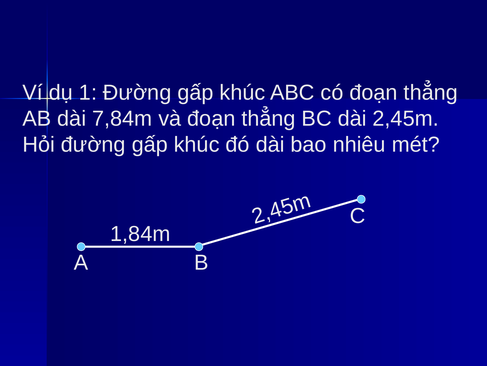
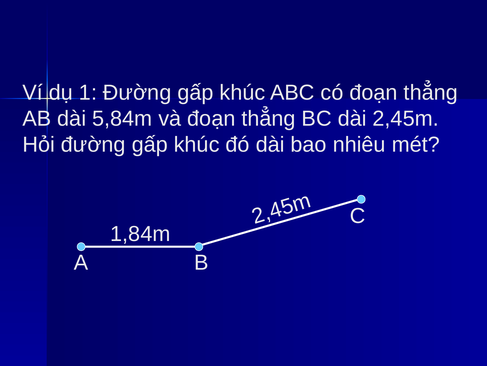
7,84m: 7,84m -> 5,84m (122, 118)
